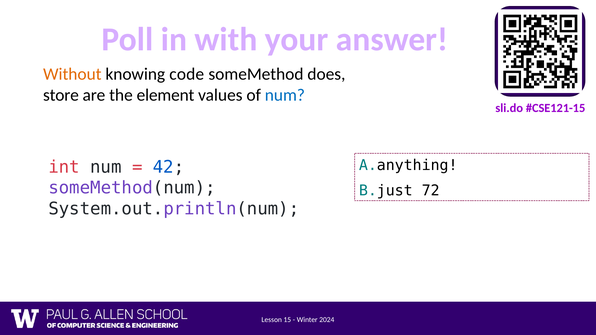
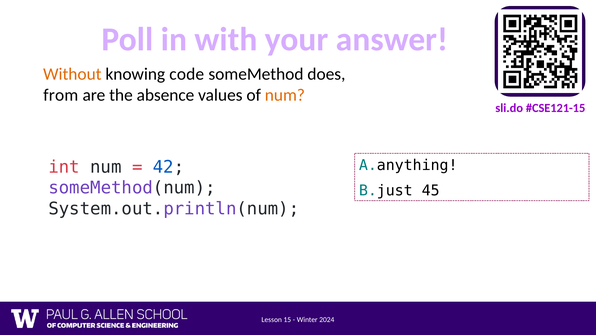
store: store -> from (61, 95)
element: element -> absence (165, 95)
num colour: blue -> orange (285, 95)
72: 72 -> 45 (431, 191)
